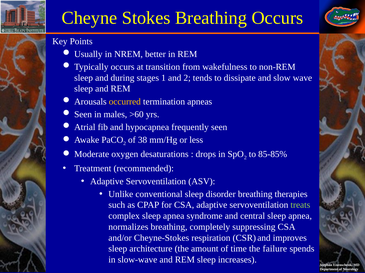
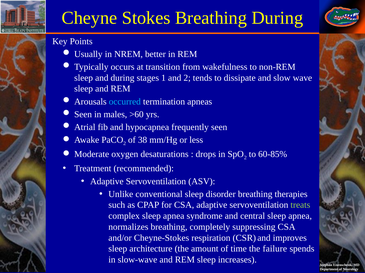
Breathing Occurs: Occurs -> During (277, 18)
occurred colour: yellow -> light blue (125, 102)
85-85%: 85-85% -> 60-85% (273, 155)
